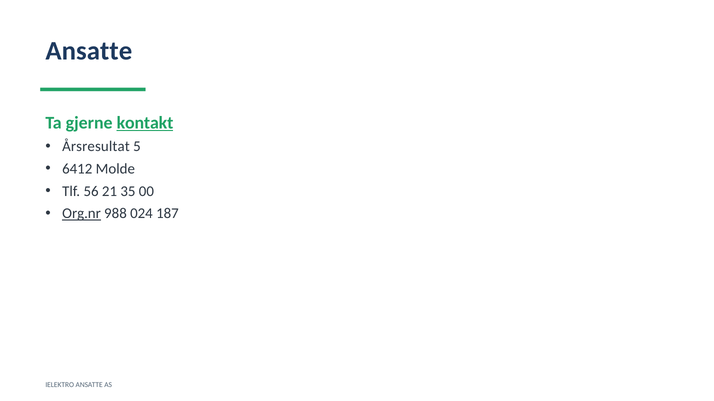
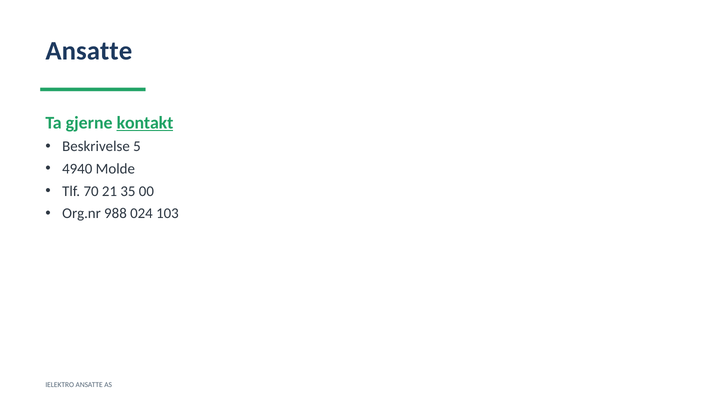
Årsresultat: Årsresultat -> Beskrivelse (96, 147)
6412: 6412 -> 4940 (77, 169)
56: 56 -> 70 (91, 191)
Org.nr underline: present -> none (82, 214)
187: 187 -> 103 (167, 214)
